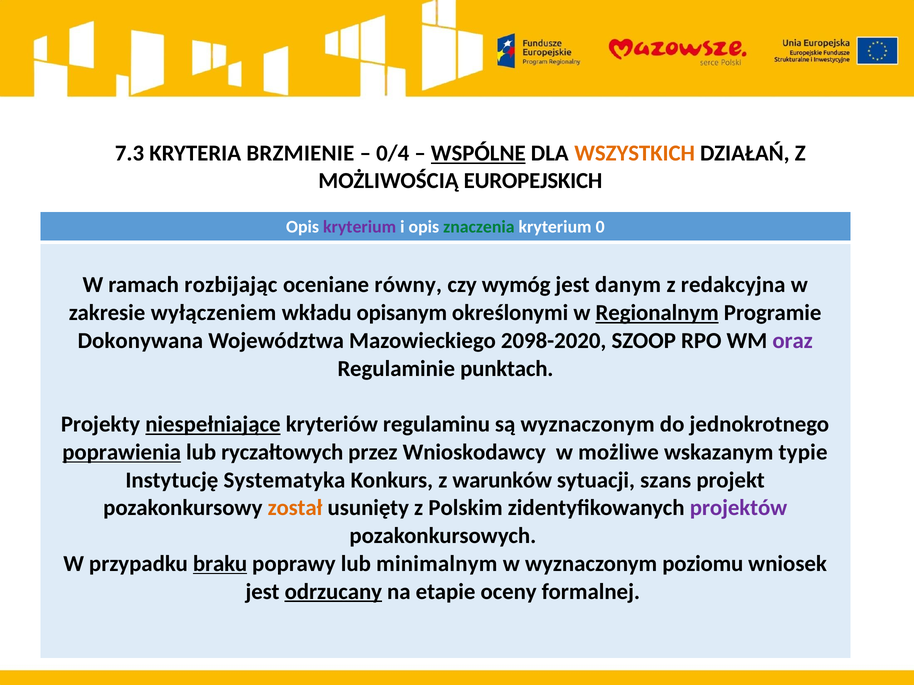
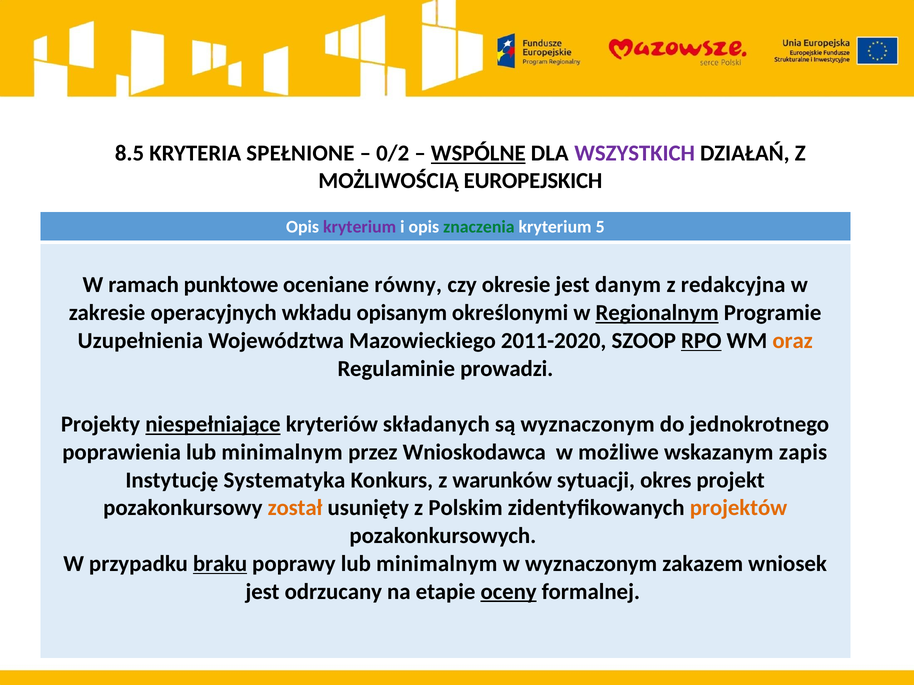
7.3: 7.3 -> 8.5 (130, 153)
BRZMIENIE: BRZMIENIE -> SPEŁNIONE (300, 153)
0/4: 0/4 -> 0/2 (393, 153)
WSZYSTKICH colour: orange -> purple (635, 153)
0: 0 -> 5 (600, 227)
rozbijając: rozbijając -> punktowe (231, 285)
wymóg: wymóg -> okresie (516, 285)
wyłączeniem: wyłączeniem -> operacyjnych (214, 313)
Dokonywana: Dokonywana -> Uzupełnienia (140, 341)
2098-2020: 2098-2020 -> 2011-2020 (554, 341)
RPO underline: none -> present (701, 341)
oraz colour: purple -> orange (793, 341)
punktach: punktach -> prowadzi (507, 369)
regulaminu: regulaminu -> składanych (436, 425)
poprawienia underline: present -> none (122, 452)
ryczałtowych: ryczałtowych -> minimalnym (282, 452)
Wnioskodawcy: Wnioskodawcy -> Wnioskodawca (474, 452)
typie: typie -> zapis (803, 452)
szans: szans -> okres (666, 480)
projektów colour: purple -> orange (738, 508)
poziomu: poziomu -> zakazem (703, 564)
odrzucany underline: present -> none (333, 592)
oceny underline: none -> present (509, 592)
